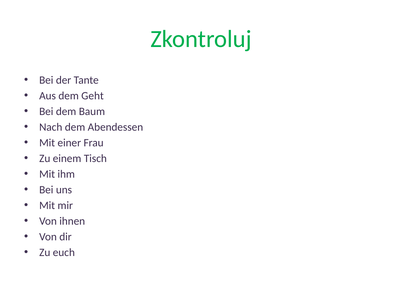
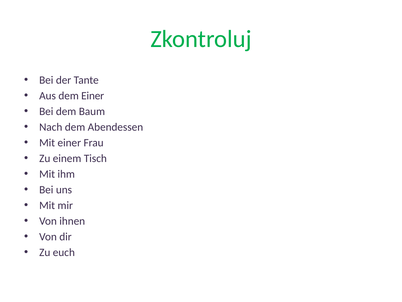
dem Geht: Geht -> Einer (93, 96)
